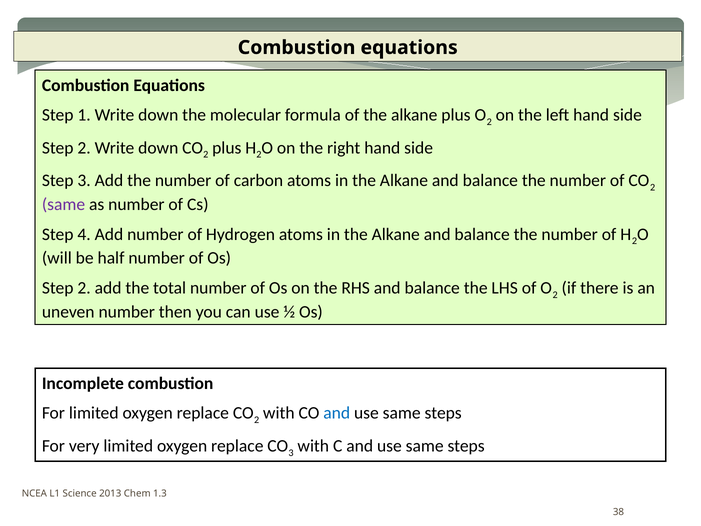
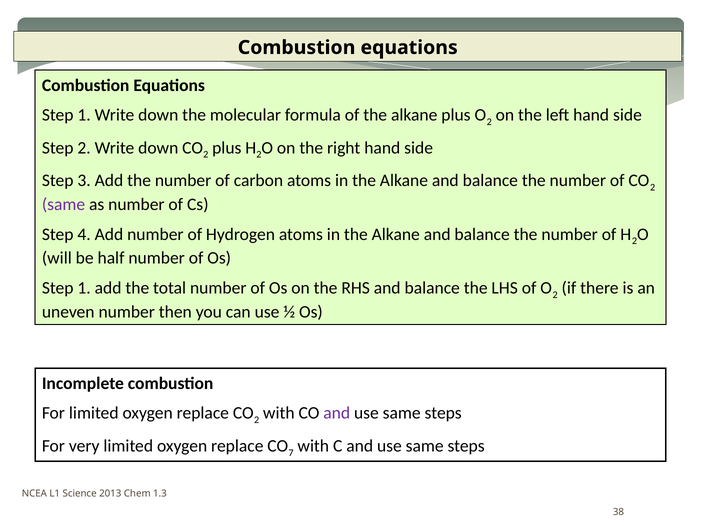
2: 2 -> 1 (84, 288)
and colour: blue -> purple (337, 413)
CO 3: 3 -> 7 (291, 452)
